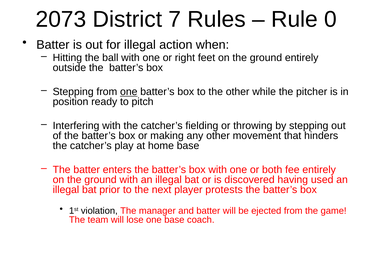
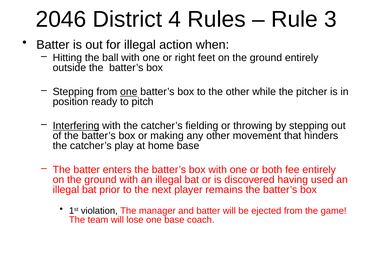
2073: 2073 -> 2046 (61, 19)
7: 7 -> 4 (175, 19)
0: 0 -> 3 (331, 19)
Interfering underline: none -> present (76, 126)
protests: protests -> remains (224, 190)
